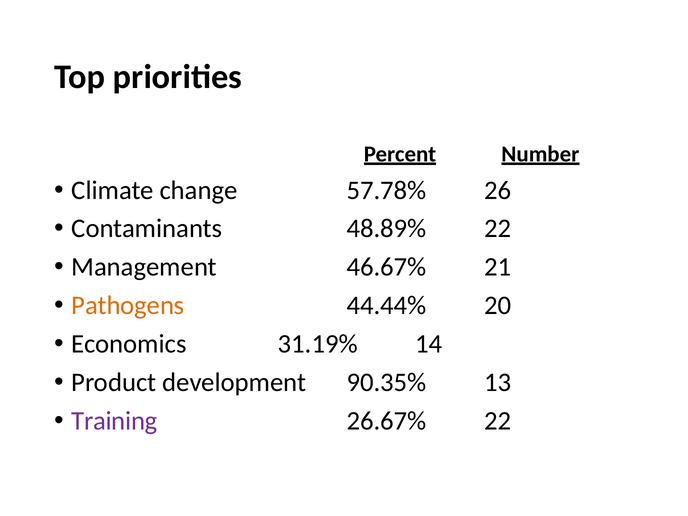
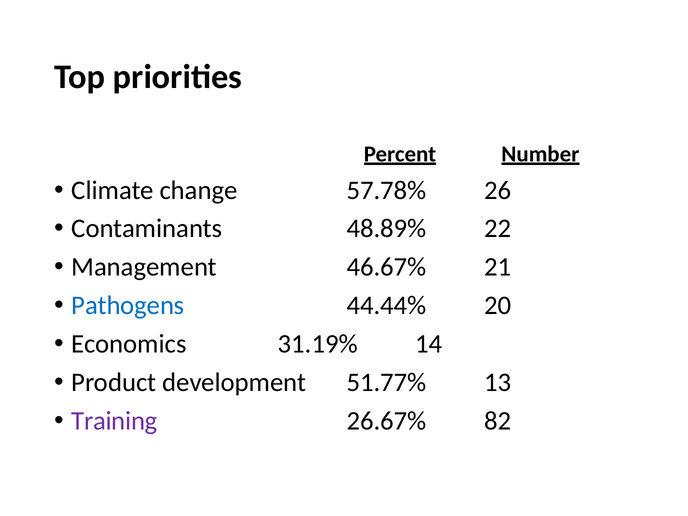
Pathogens colour: orange -> blue (128, 305)
90.35%: 90.35% -> 51.77% (387, 382)
26.67% 22: 22 -> 82 (498, 421)
